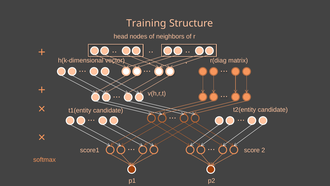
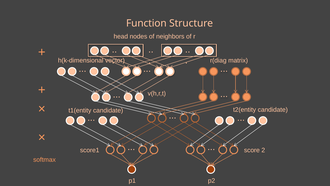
Training: Training -> Function (146, 23)
